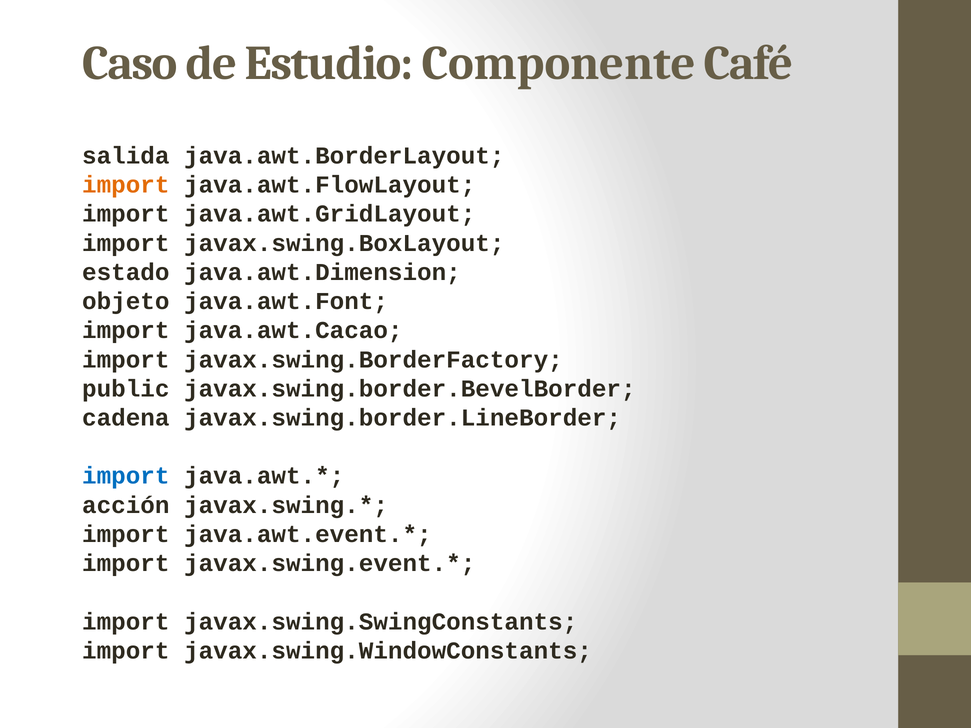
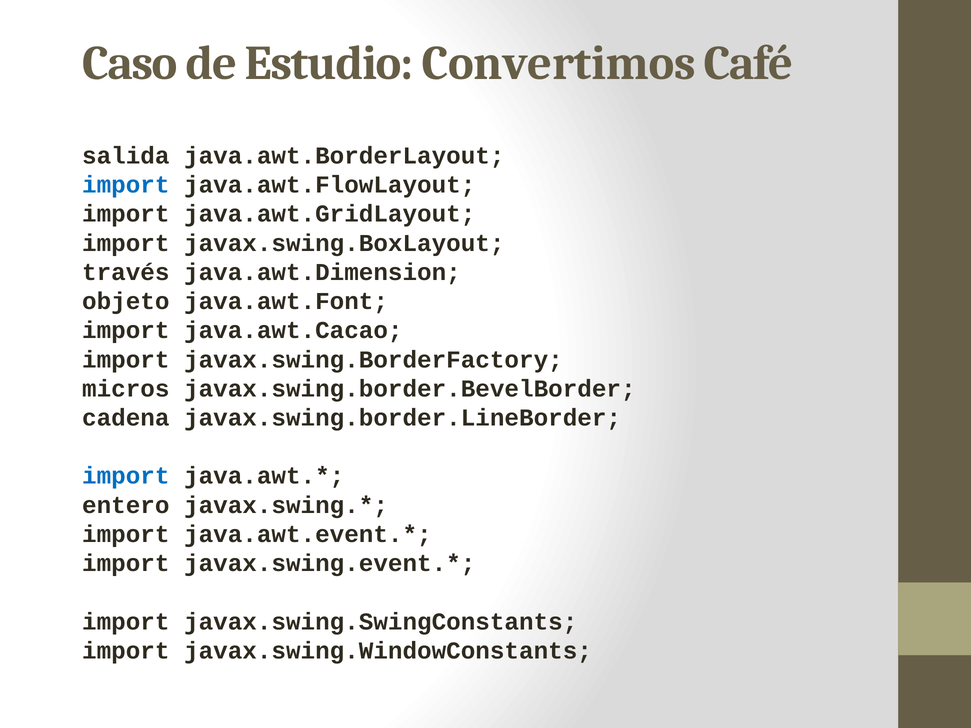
Componente: Componente -> Convertimos (559, 63)
import colour: orange -> blue (126, 185)
estado: estado -> través (126, 272)
public: public -> micros (126, 389)
acción: acción -> entero (126, 505)
